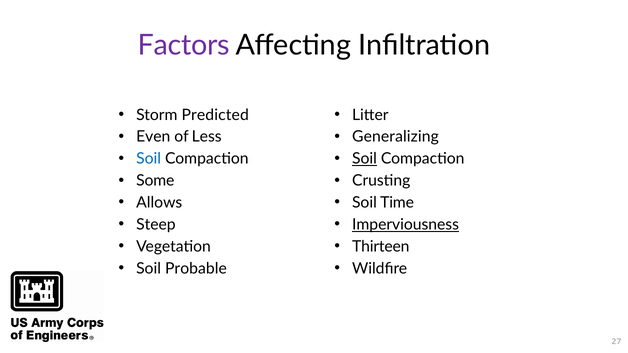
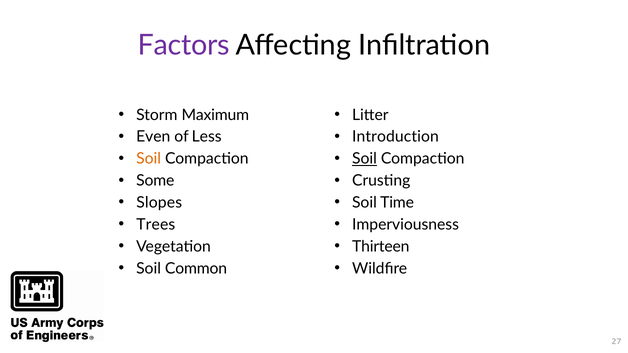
Predicted: Predicted -> Maximum (215, 115)
Generalizing: Generalizing -> Introduction (395, 137)
Soil colour: blue -> orange (149, 159)
Allows: Allows -> Slopes (159, 203)
Steep: Steep -> Trees (156, 225)
Imperviousness underline: present -> none (406, 225)
Probable: Probable -> Common (196, 269)
